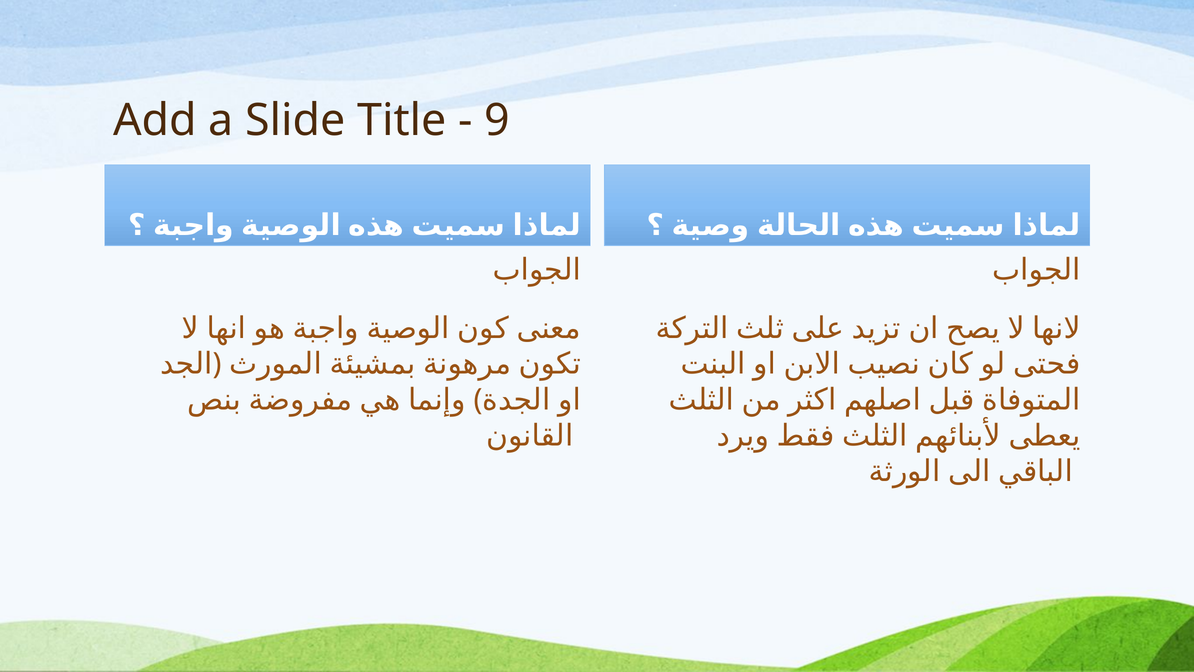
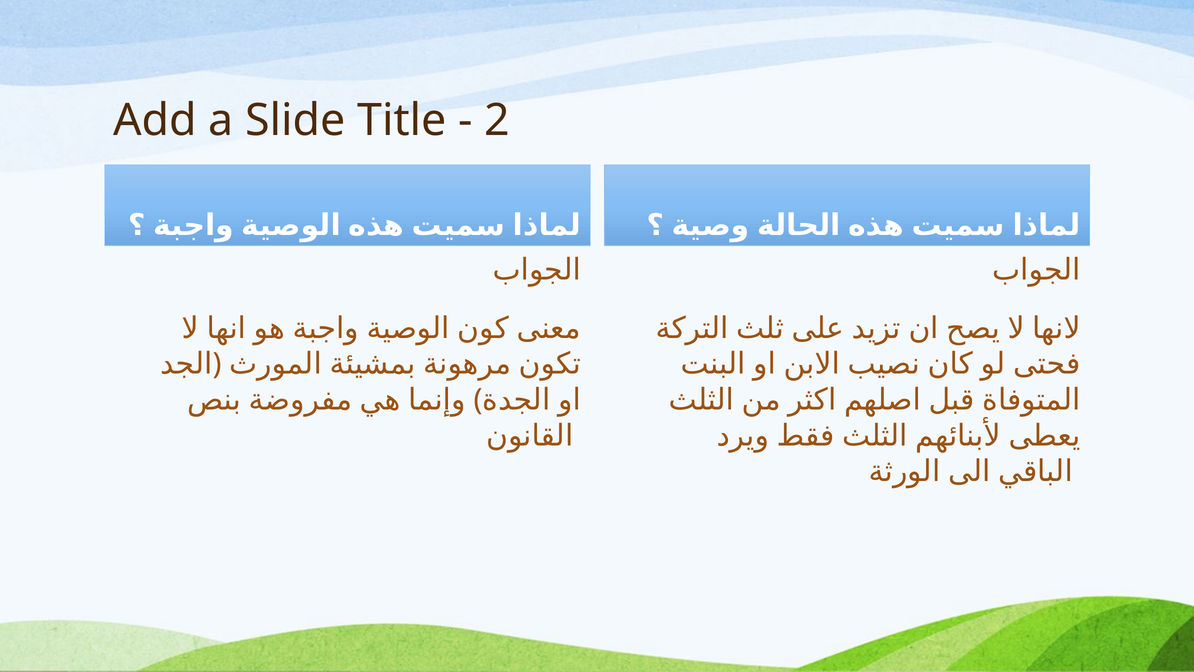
9: 9 -> 2 (497, 120)
